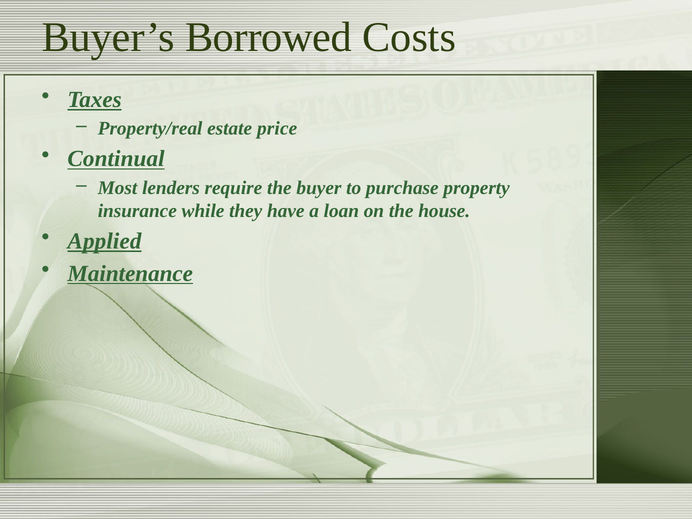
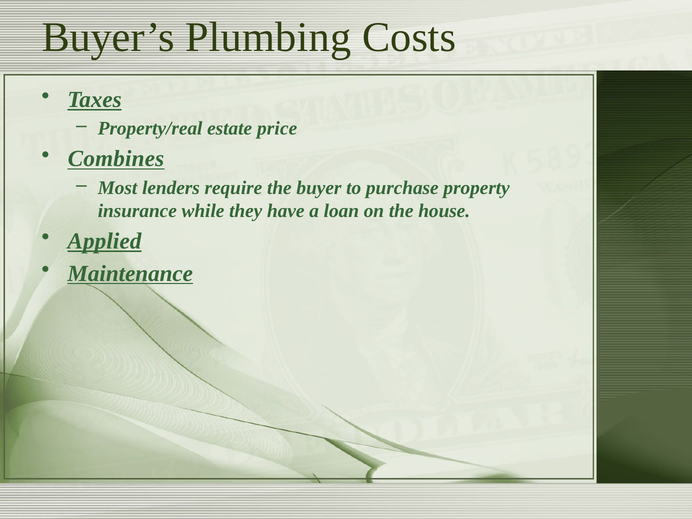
Borrowed: Borrowed -> Plumbing (268, 38)
Continual: Continual -> Combines (116, 159)
